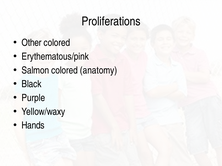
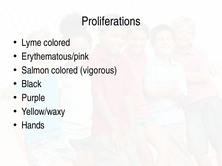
Other: Other -> Lyme (32, 43)
anatomy: anatomy -> vigorous (99, 71)
